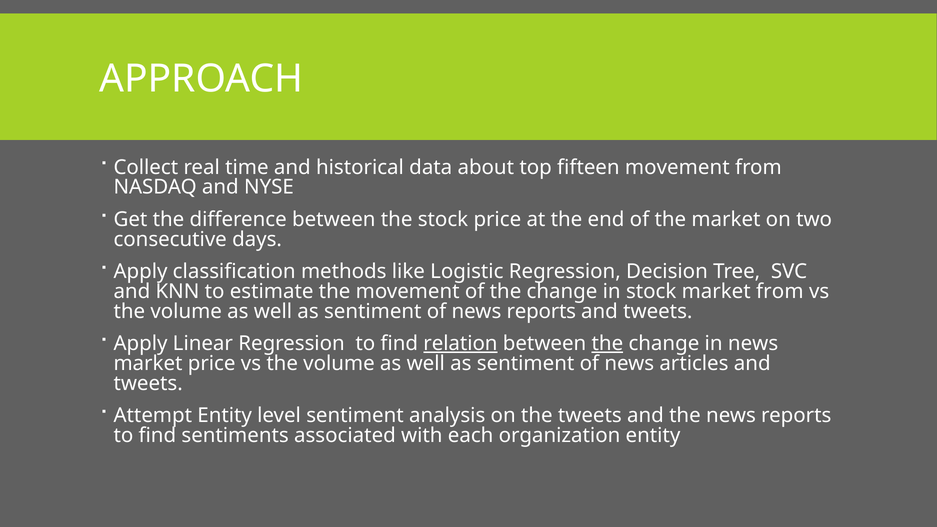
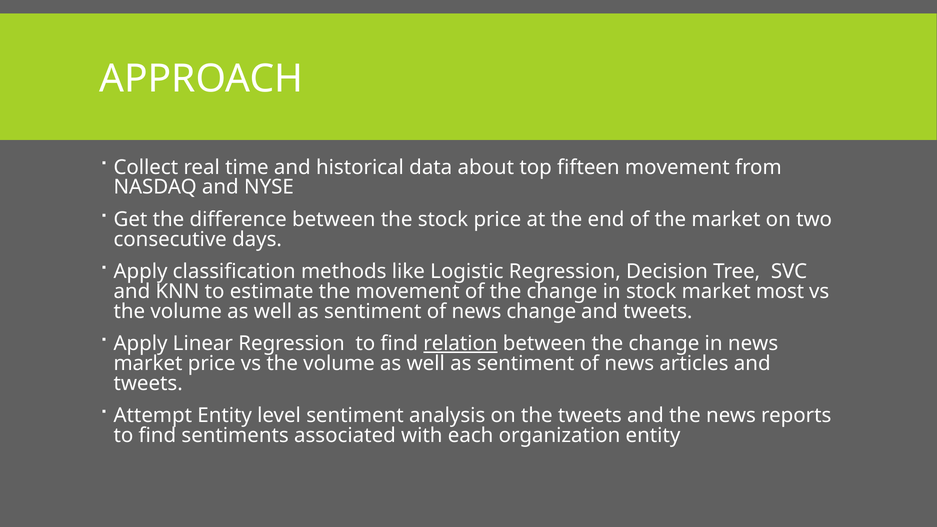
market from: from -> most (780, 291)
of news reports: reports -> change (541, 311)
the underline: present -> none (607, 343)
